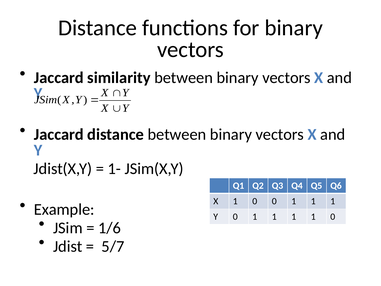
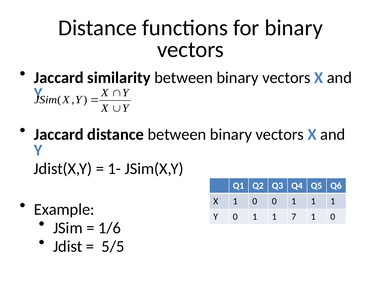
1: 1 -> 7 (294, 217)
5/7: 5/7 -> 5/5 (113, 246)
